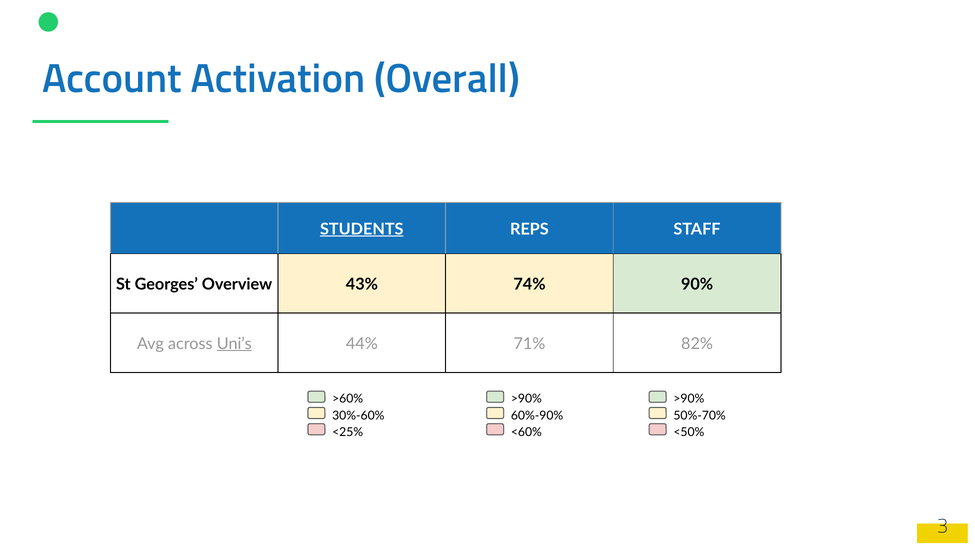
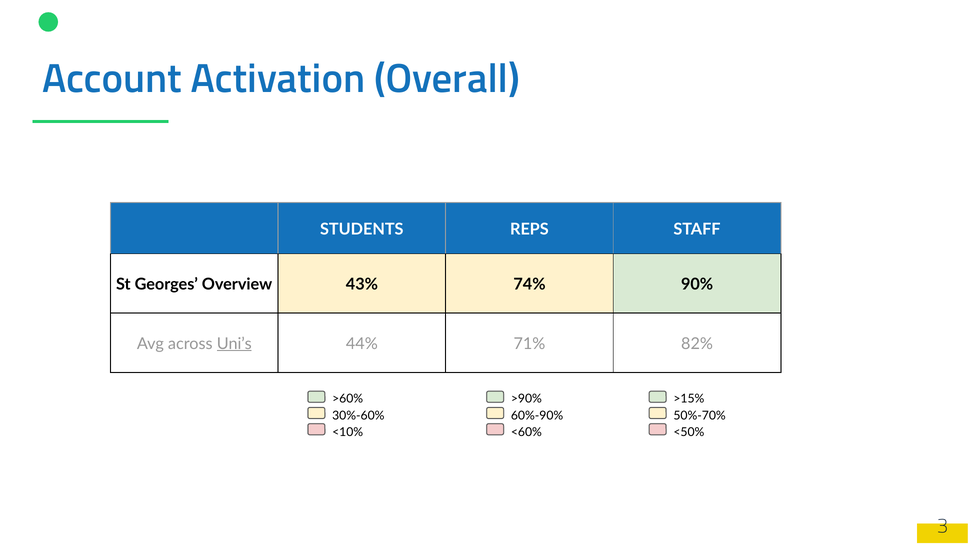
STUDENTS underline: present -> none (362, 229)
>90%: >90% -> >15% (689, 398)
<25%: <25% -> <10% (348, 432)
